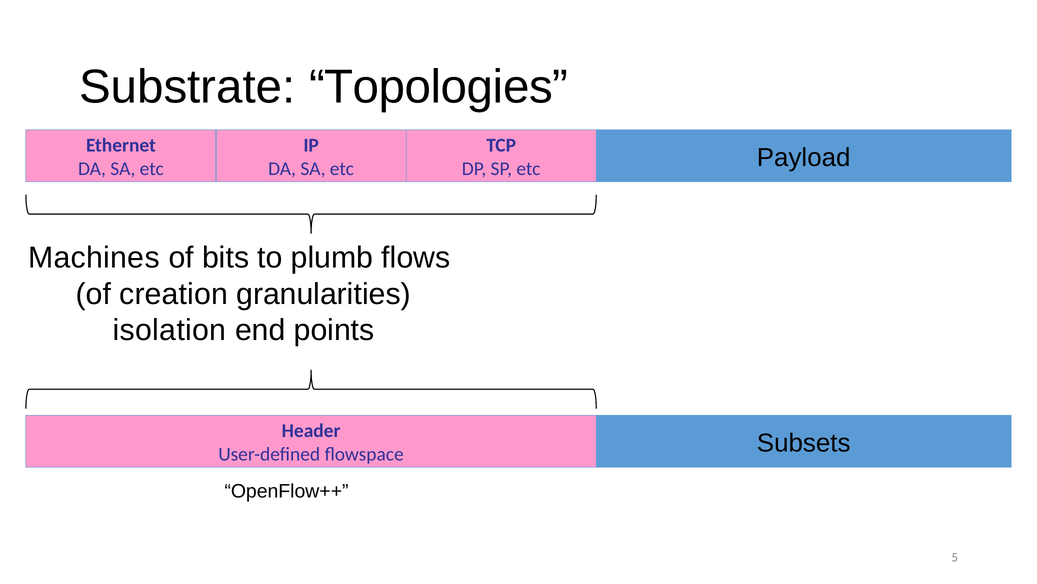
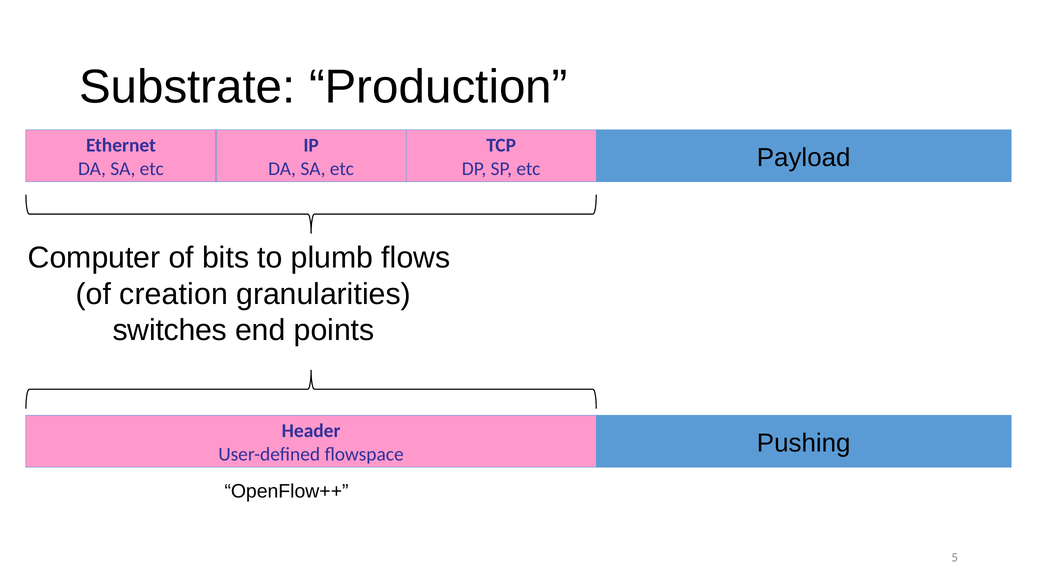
Topologies: Topologies -> Production (438, 87)
Machines: Machines -> Computer (94, 257)
isolation: isolation -> switches (170, 330)
Subsets: Subsets -> Pushing (804, 443)
